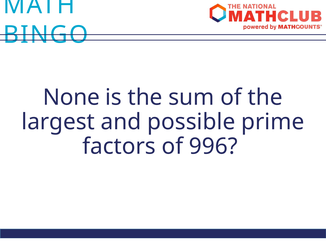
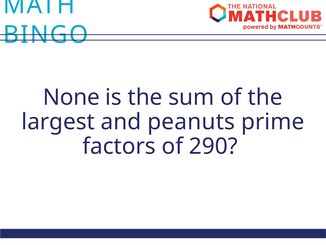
possible: possible -> peanuts (191, 122)
996: 996 -> 290 (213, 146)
